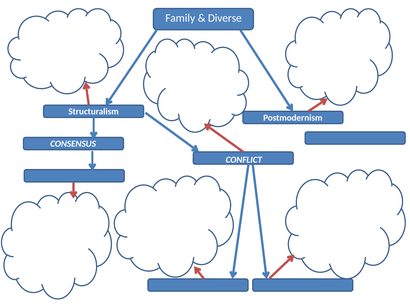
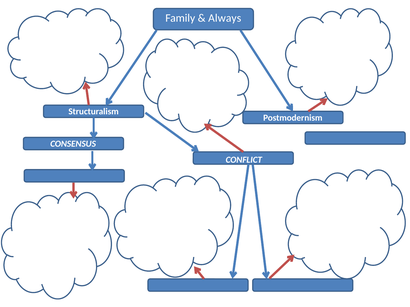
Diverse: Diverse -> Always (225, 18)
